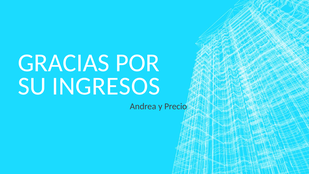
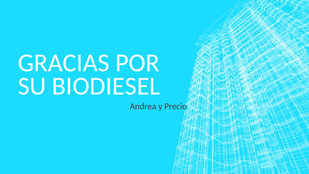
INGRESOS: INGRESOS -> BIODIESEL (106, 86)
